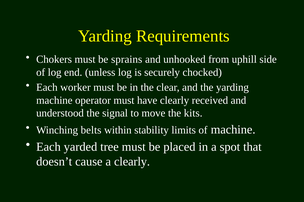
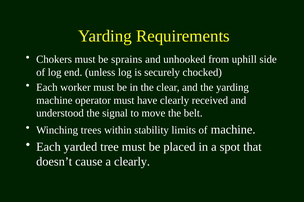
kits: kits -> belt (193, 113)
belts: belts -> trees (91, 130)
